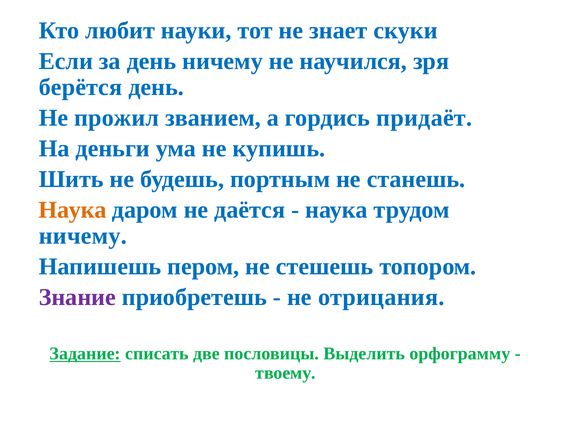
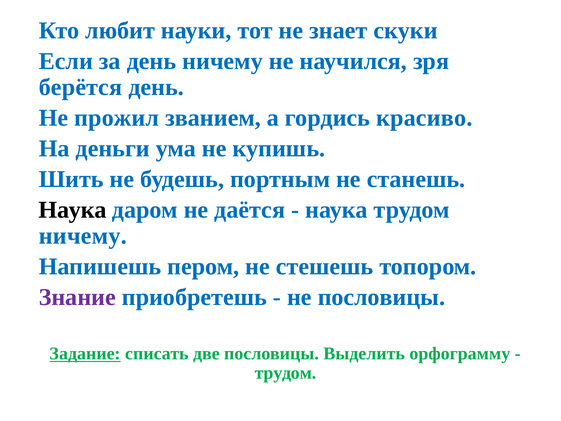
придаёт: придаёт -> красиво (424, 118)
Наука colour: orange -> black (72, 210)
не отрицания: отрицания -> пословицы (381, 297)
твоему: твоему -> трудом (286, 373)
